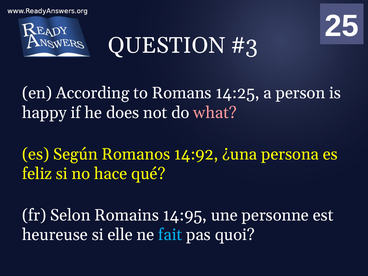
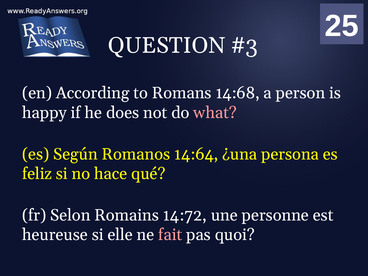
14:25: 14:25 -> 14:68 (238, 93)
14:92: 14:92 -> 14:64 (196, 154)
14:95: 14:95 -> 14:72 (185, 215)
fait colour: light blue -> pink (170, 235)
